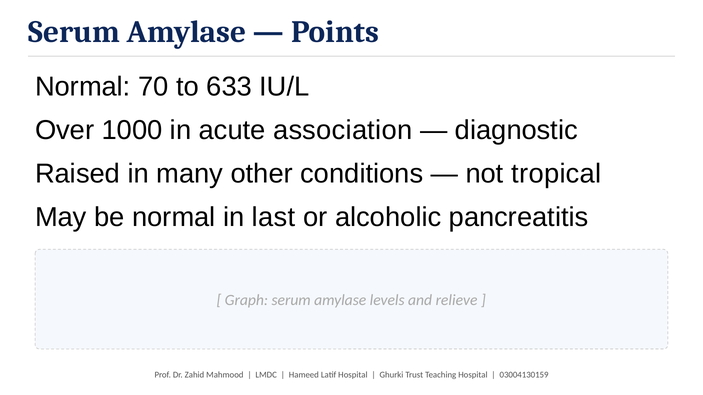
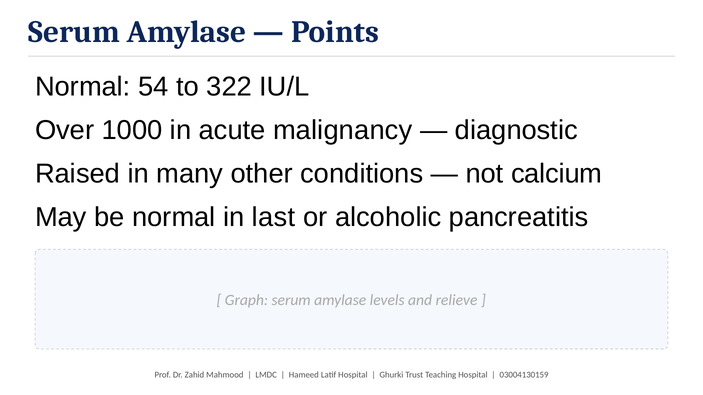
70: 70 -> 54 (153, 87)
633: 633 -> 322 (229, 87)
association: association -> malignancy (343, 131)
tropical: tropical -> calcium (557, 174)
